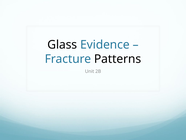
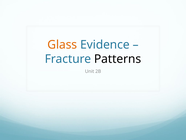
Glass colour: black -> orange (62, 45)
